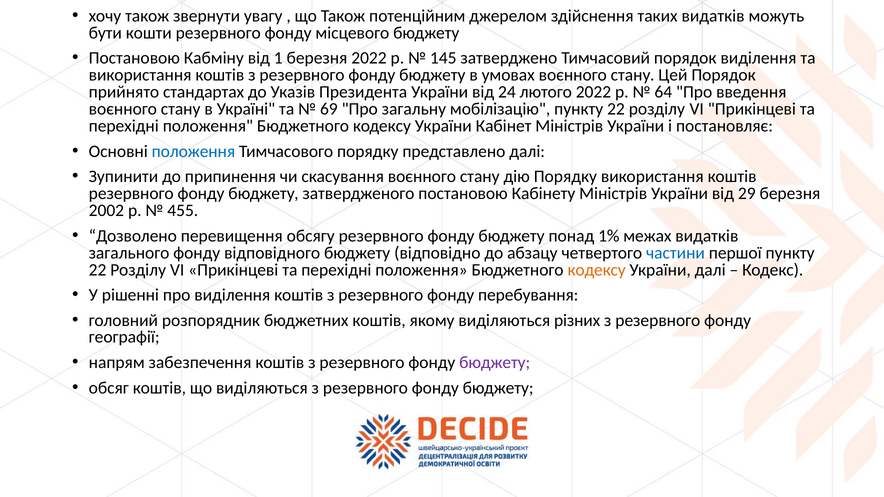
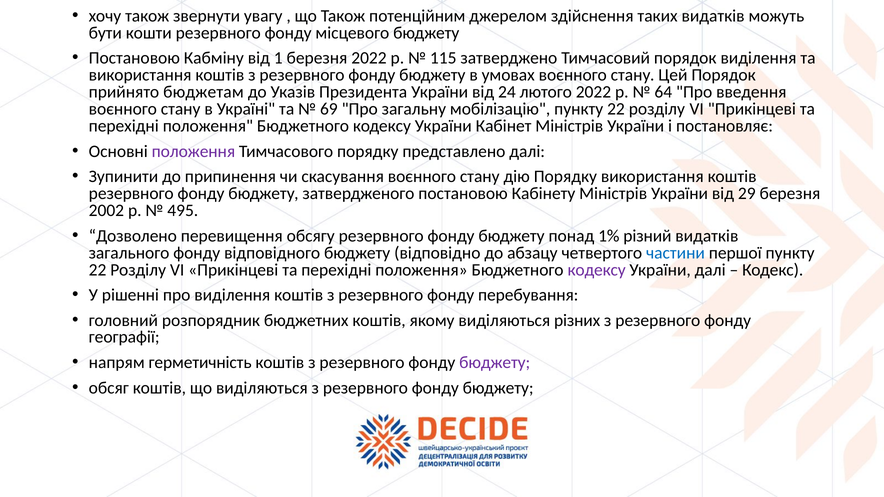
145: 145 -> 115 (443, 58)
стандартах: стандартах -> бюджетам (203, 92)
положення colour: blue -> purple (193, 151)
455: 455 -> 495 (183, 211)
межах: межах -> різний (647, 236)
кодексу colour: orange -> purple (597, 270)
забезпечення: забезпечення -> герметичність (200, 363)
